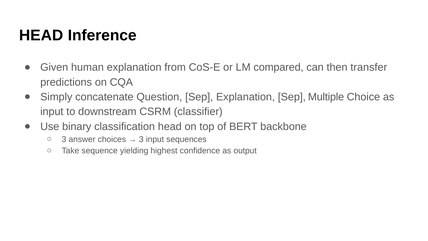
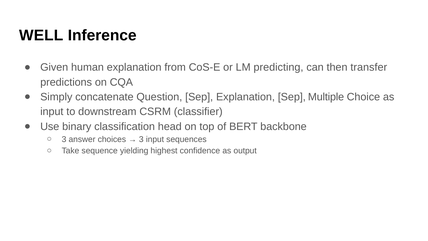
HEAD: HEAD -> WELL (41, 35)
compared: compared -> predicting (278, 67)
